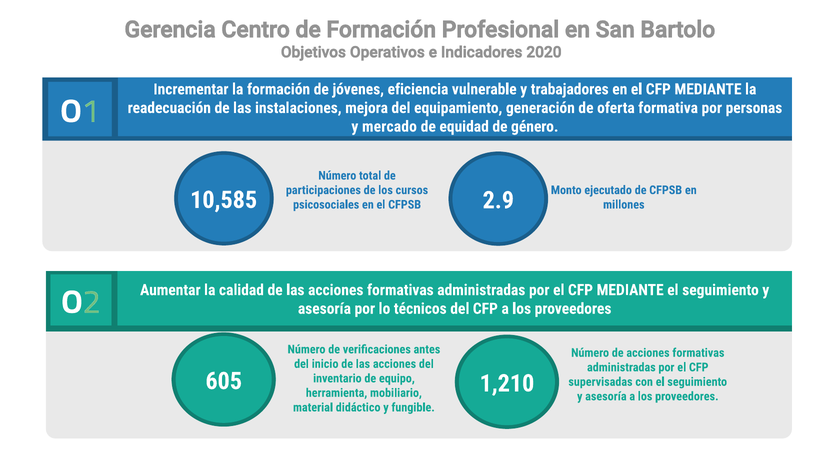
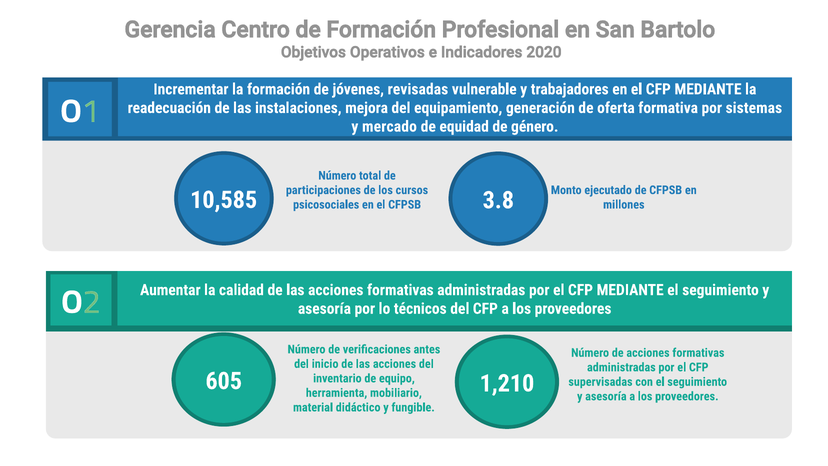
eficiencia: eficiencia -> revisadas (418, 89)
personas: personas -> sistemas (754, 108)
2.9: 2.9 -> 3.8 (498, 200)
